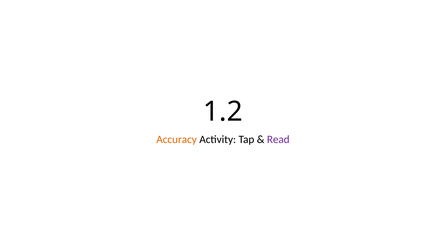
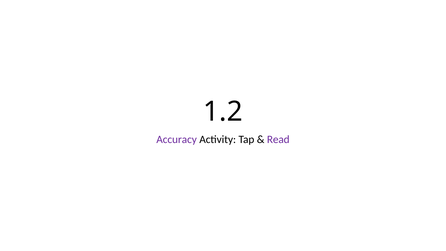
Accuracy colour: orange -> purple (177, 139)
